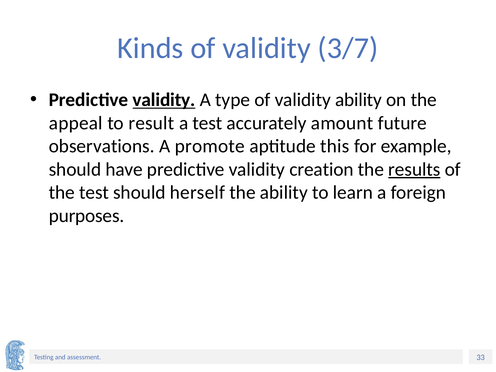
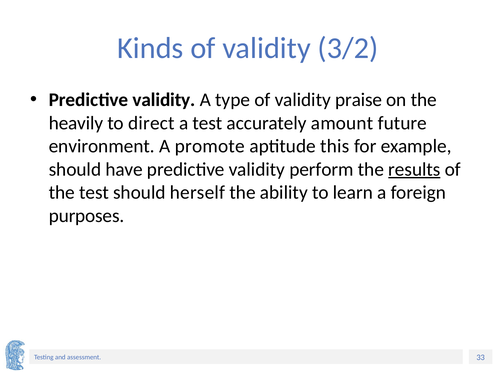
3/7: 3/7 -> 3/2 (348, 48)
validity underline: present -> none (164, 100)
validity ability: ability -> praise (359, 100)
appeal: appeal -> heavily (76, 123)
result: result -> direct (151, 123)
observations: observations -> environment (102, 146)
creation: creation -> perform (321, 169)
